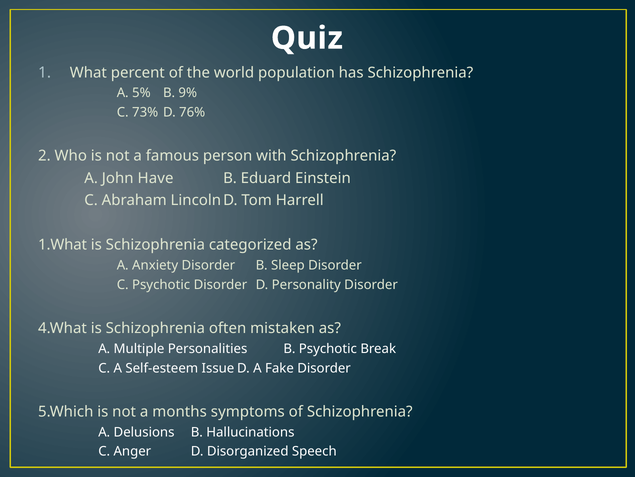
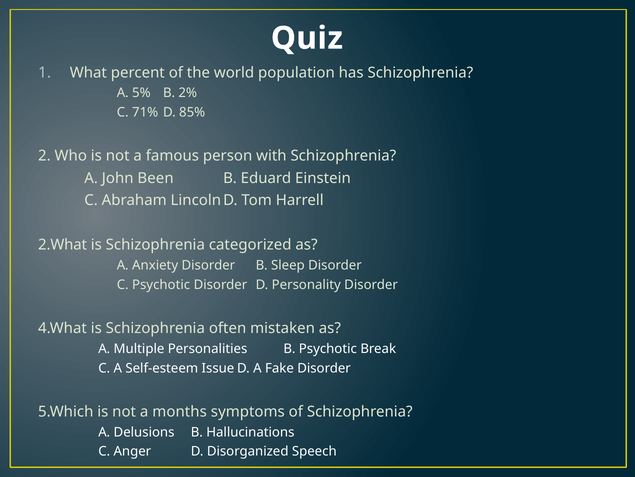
9%: 9% -> 2% (188, 93)
73%: 73% -> 71% (145, 112)
76%: 76% -> 85% (192, 112)
Have: Have -> Been (156, 178)
1.What: 1.What -> 2.What (63, 245)
